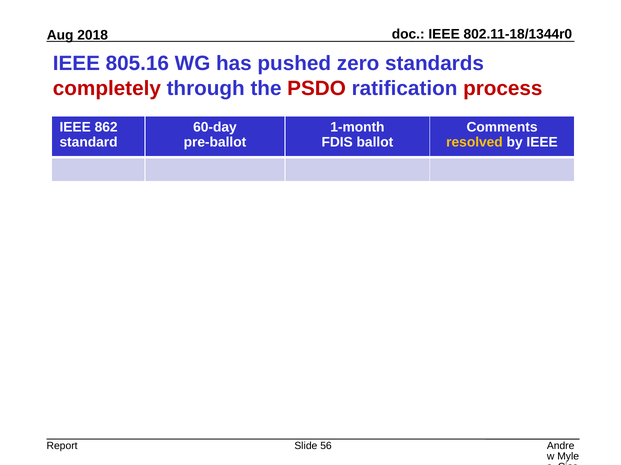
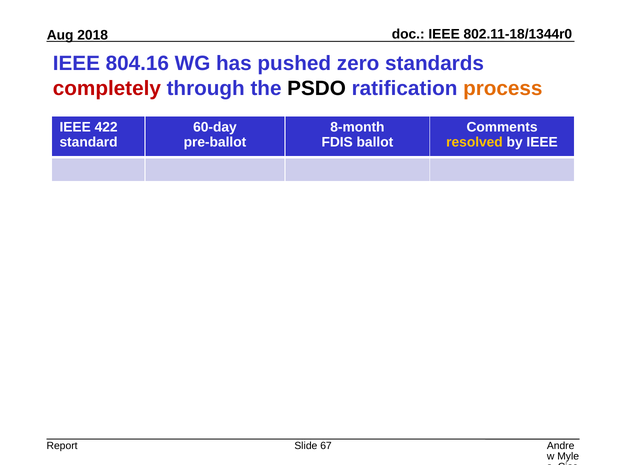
805.16: 805.16 -> 804.16 (137, 64)
PSDO colour: red -> black (317, 88)
process colour: red -> orange (503, 88)
862: 862 -> 422 (106, 127)
1-month: 1-month -> 8-month (357, 127)
56: 56 -> 67 (326, 447)
